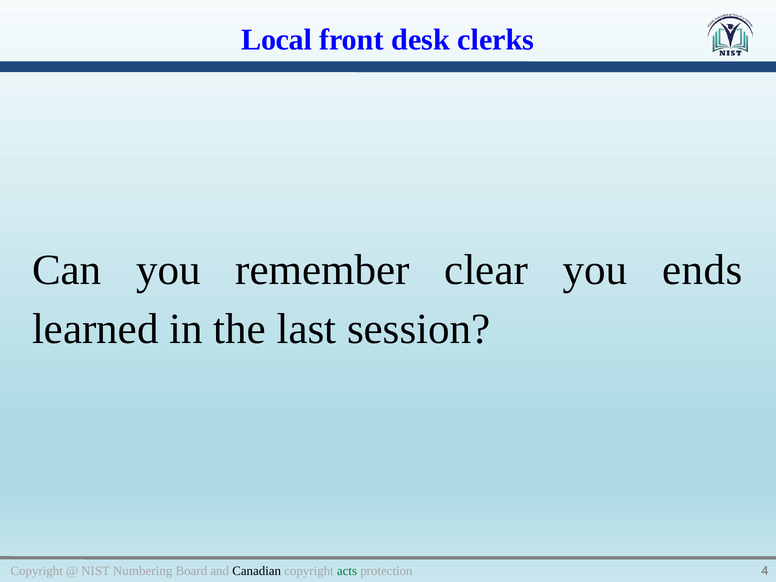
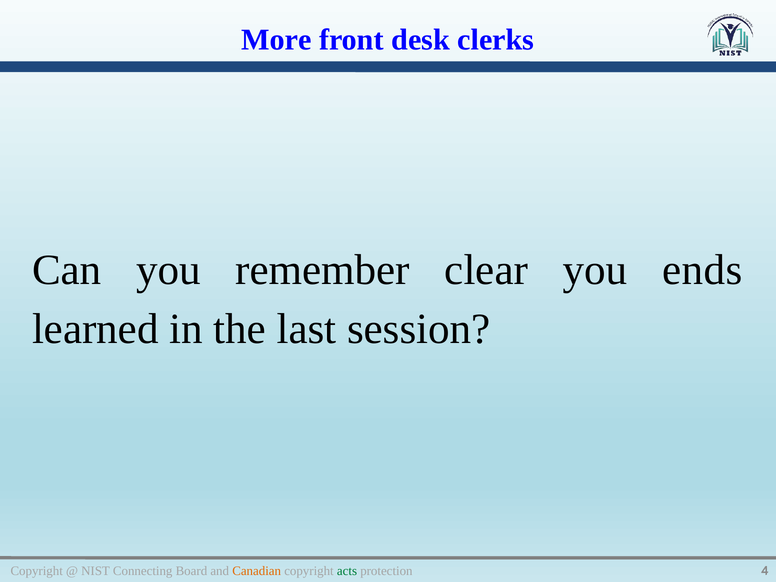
Local: Local -> More (276, 40)
Numbering: Numbering -> Connecting (143, 571)
Canadian colour: black -> orange (257, 571)
